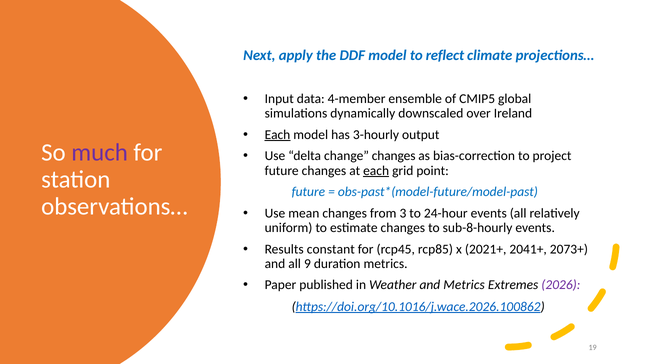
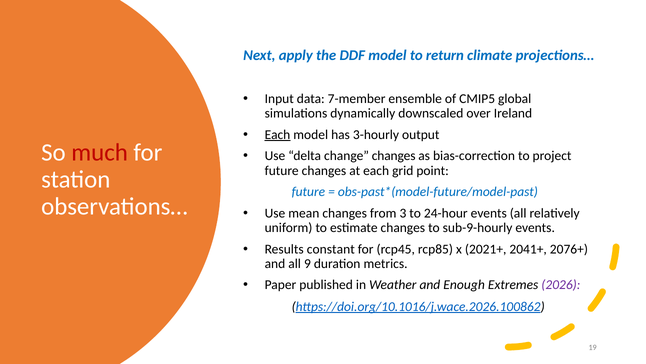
reflect: reflect -> return (445, 55)
4-member: 4-member -> 7-member (357, 99)
much colour: purple -> red (100, 152)
each underline: present -> none (376, 170)
sub-8-hourly: sub-8-hourly -> sub-9-hourly (478, 227)
2073+: 2073+ -> 2076+ (569, 249)
and Metrics: Metrics -> Enough (464, 285)
